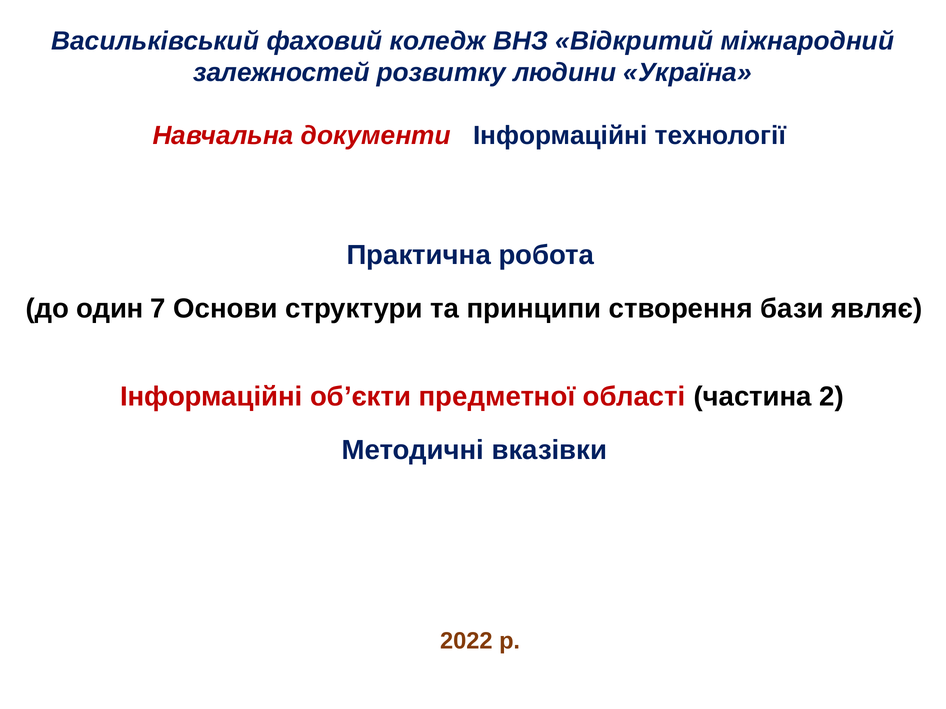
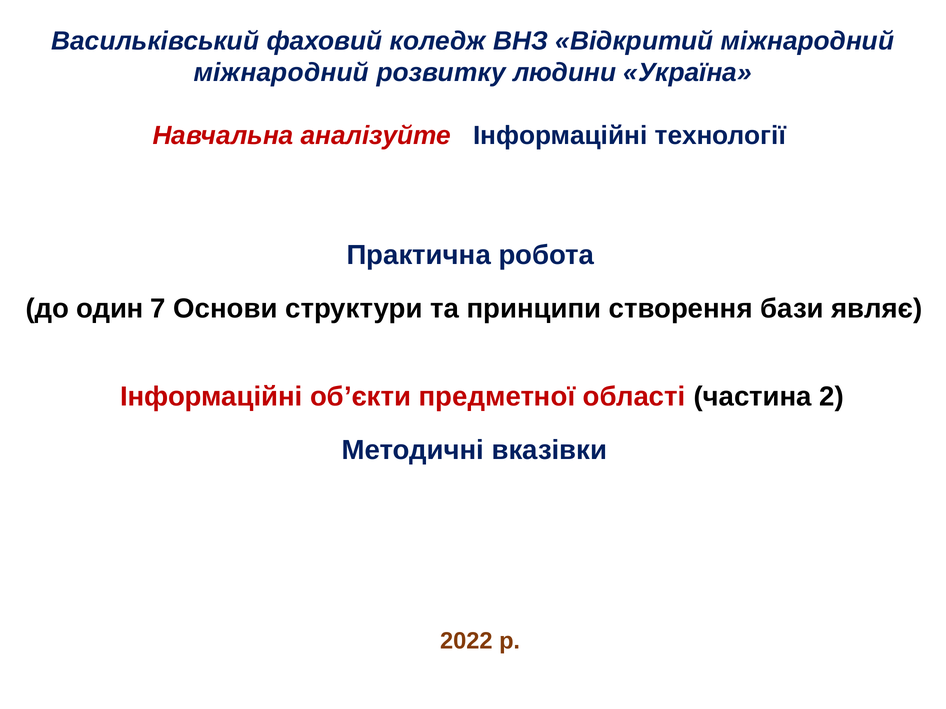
залежностей: залежностей -> міжнародний (281, 73)
документи: документи -> аналізуйте (376, 136)
